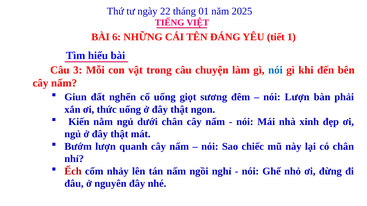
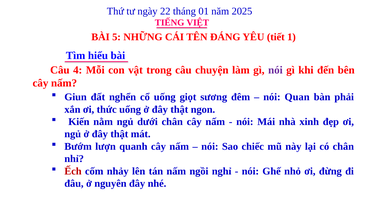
6: 6 -> 5 (117, 37)
3: 3 -> 4 (78, 70)
nói colour: blue -> purple (275, 70)
nói Lượn: Lượn -> Quan (297, 97)
